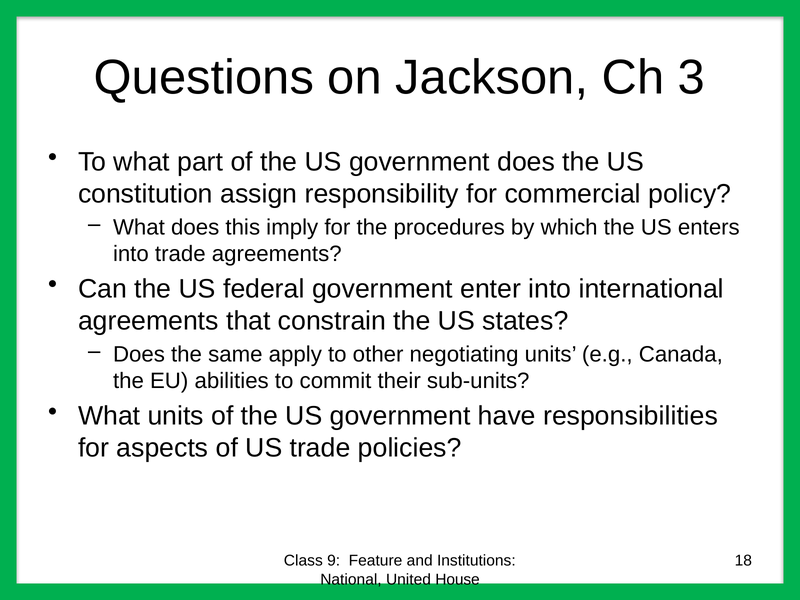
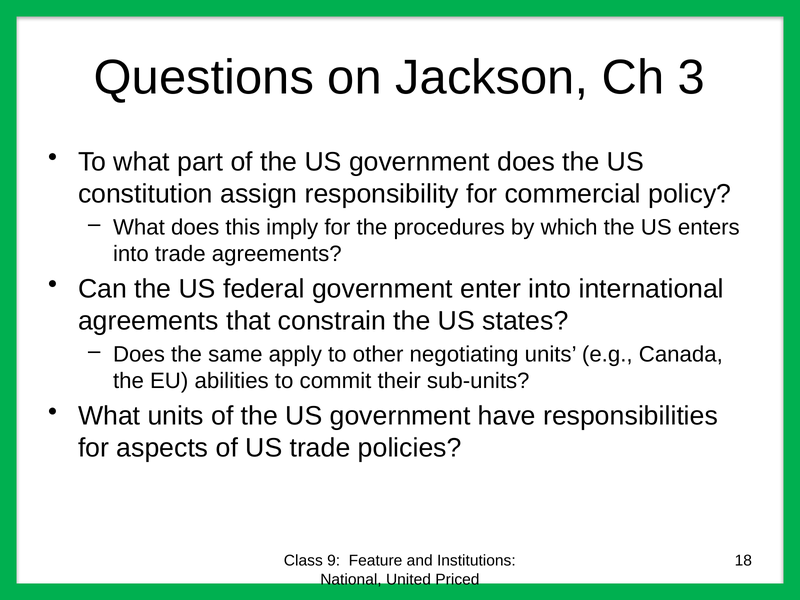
House: House -> Priced (457, 579)
